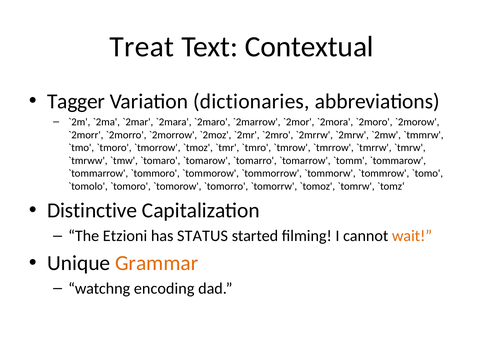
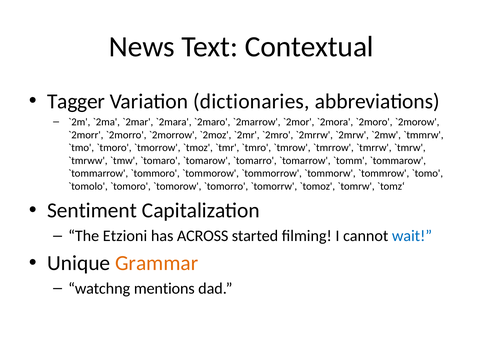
Treat: Treat -> News (142, 47)
Distinctive: Distinctive -> Sentiment (92, 211)
STATUS: STATUS -> ACROSS (203, 236)
wait colour: orange -> blue (412, 236)
encoding: encoding -> mentions (164, 289)
